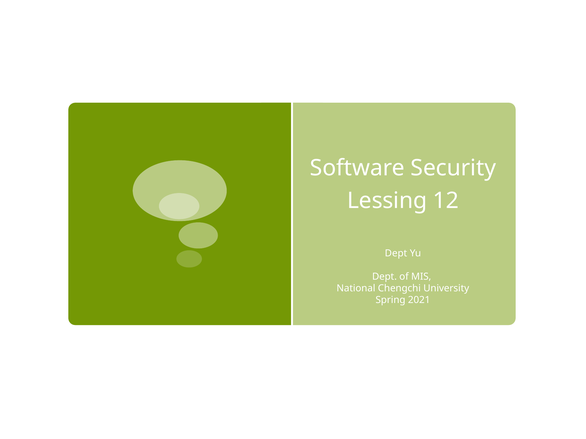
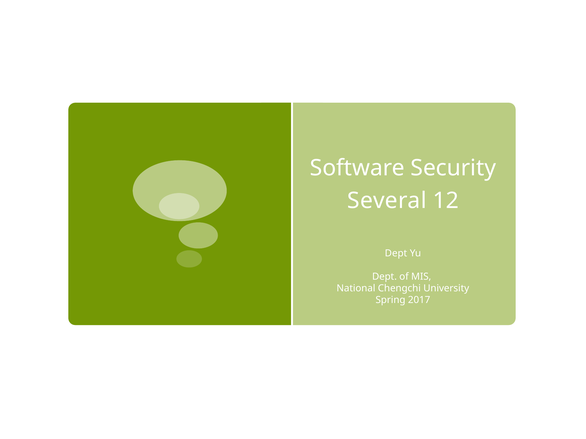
Lessing: Lessing -> Several (387, 201)
2021: 2021 -> 2017 (419, 300)
